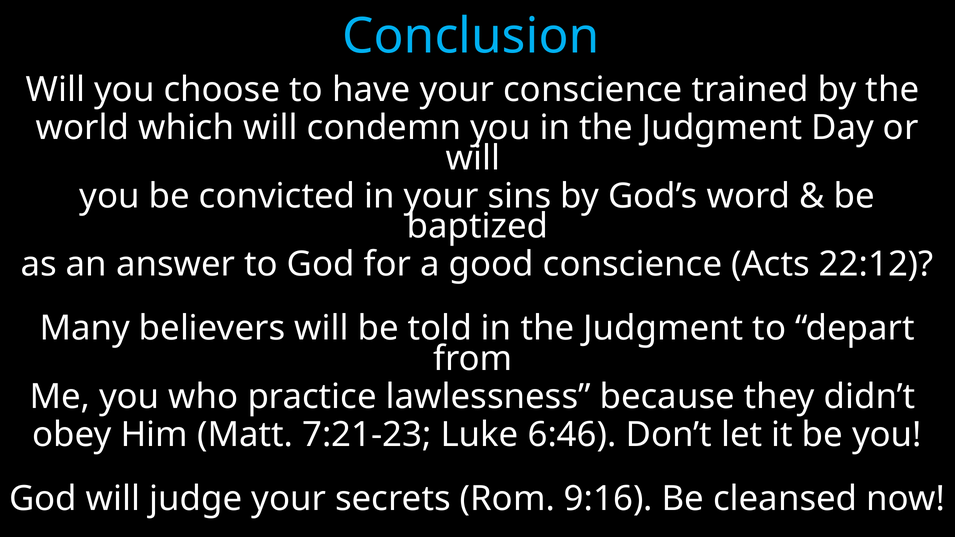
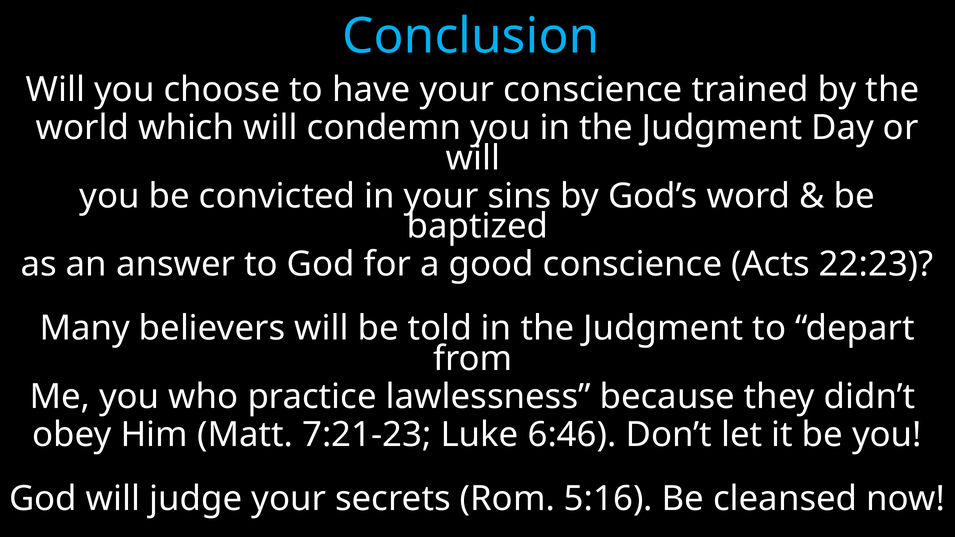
22:12: 22:12 -> 22:23 (876, 264)
9:16: 9:16 -> 5:16 (608, 499)
